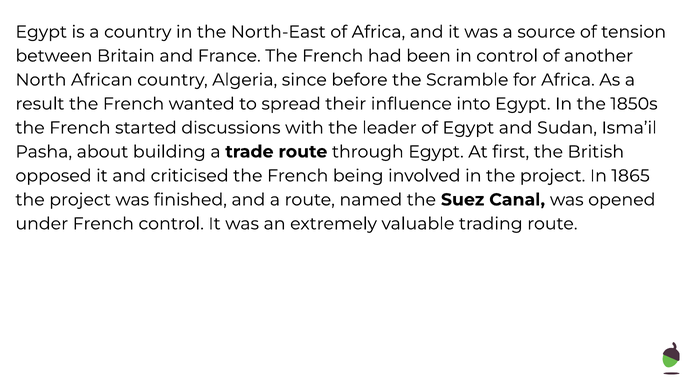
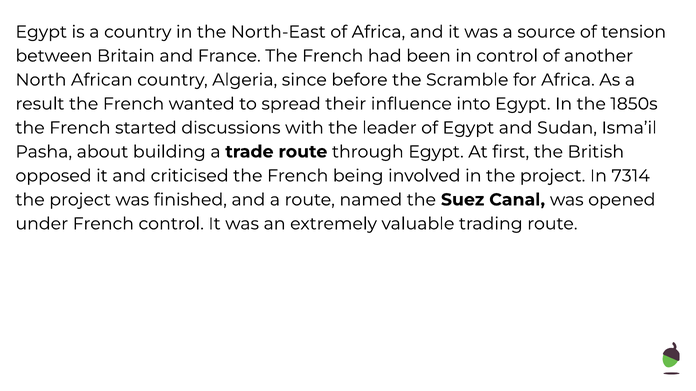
1865: 1865 -> 7314 (631, 176)
